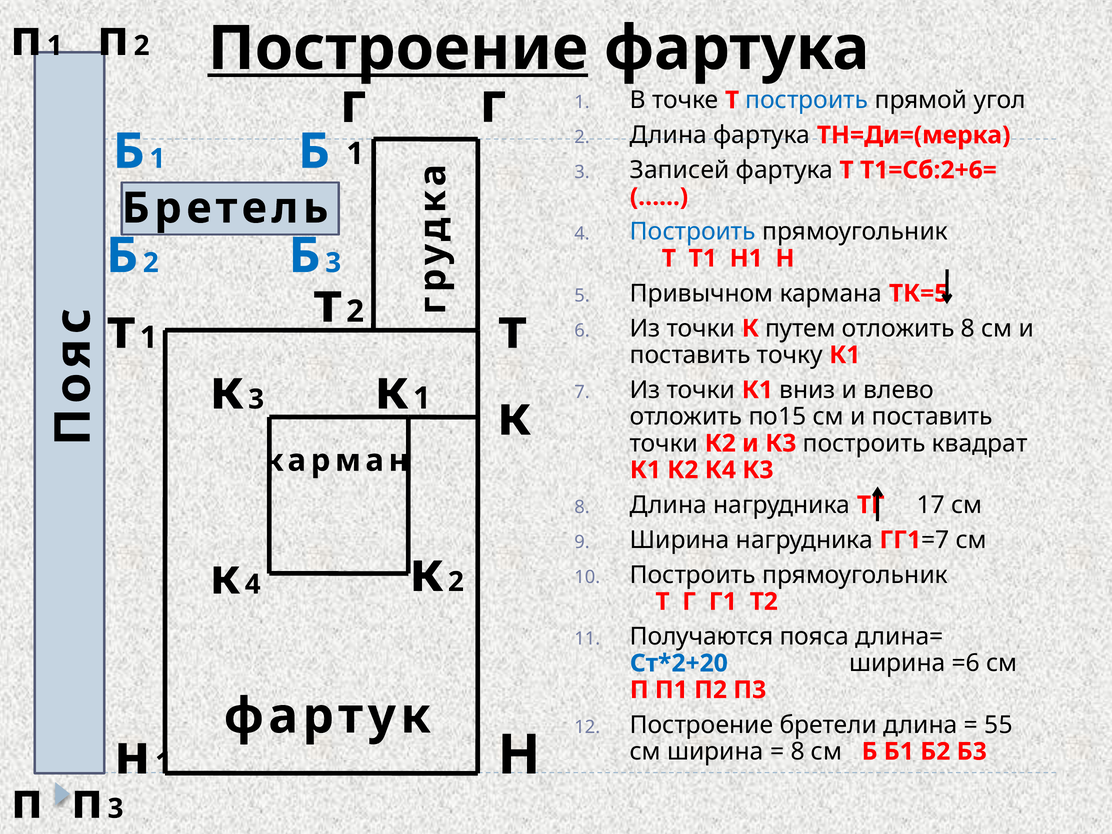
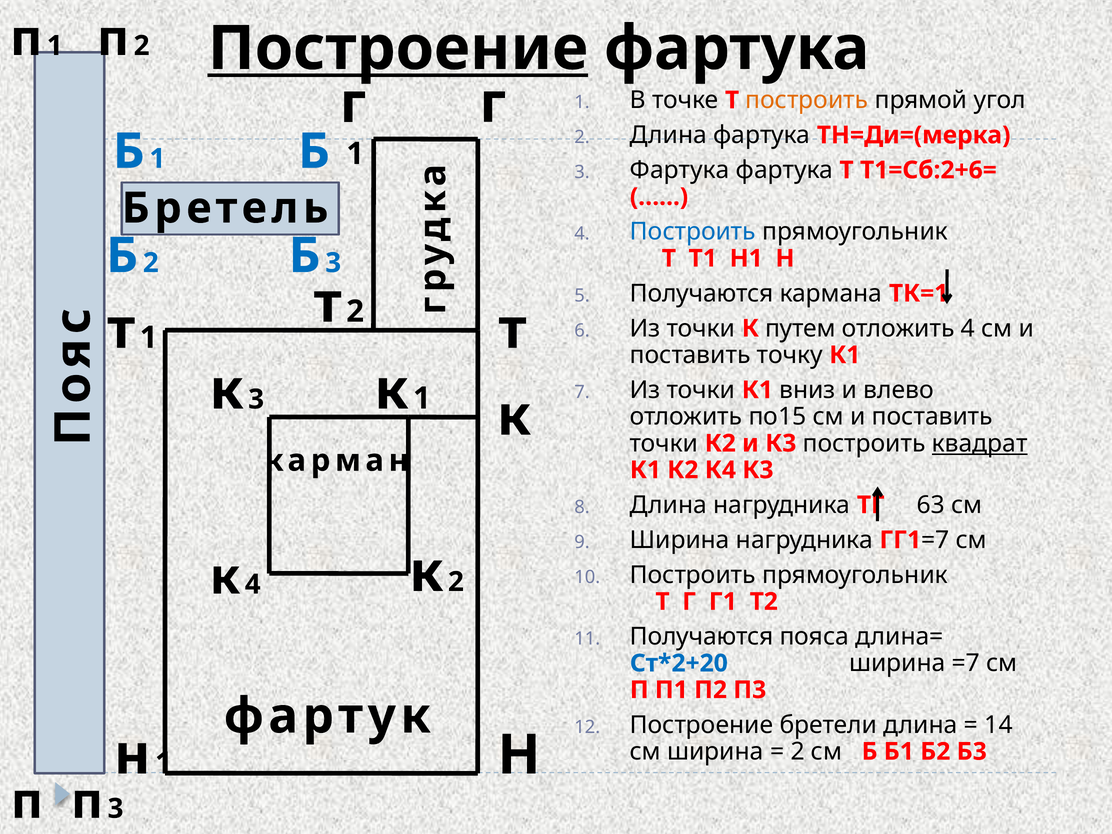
построить colour: blue -> orange (807, 100)
Записей: Записей -> Фартука (680, 170)
Привычном: Привычном -> Получаются (702, 293)
ТК=5: ТК=5 -> ТК=1 (919, 293)
отложить 8: 8 -> 4 (968, 328)
квадрат underline: none -> present (980, 443)
17: 17 -> 63 (931, 505)
=6: =6 -> =7 (966, 663)
55: 55 -> 14 (998, 725)
8: 8 -> 2 (798, 752)
